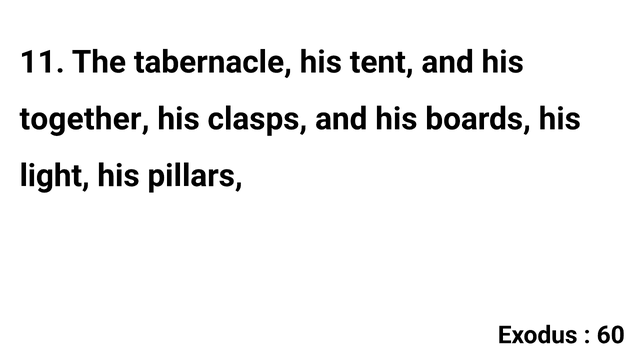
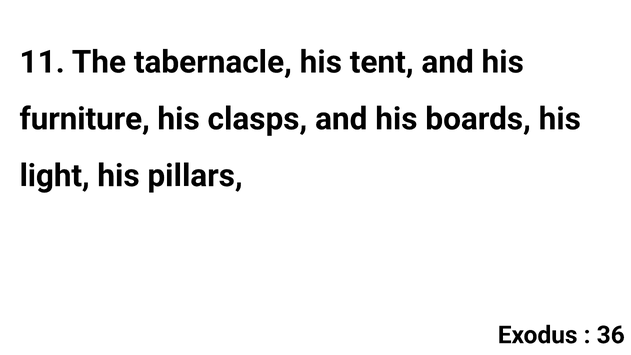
together: together -> furniture (85, 119)
60: 60 -> 36 (611, 335)
